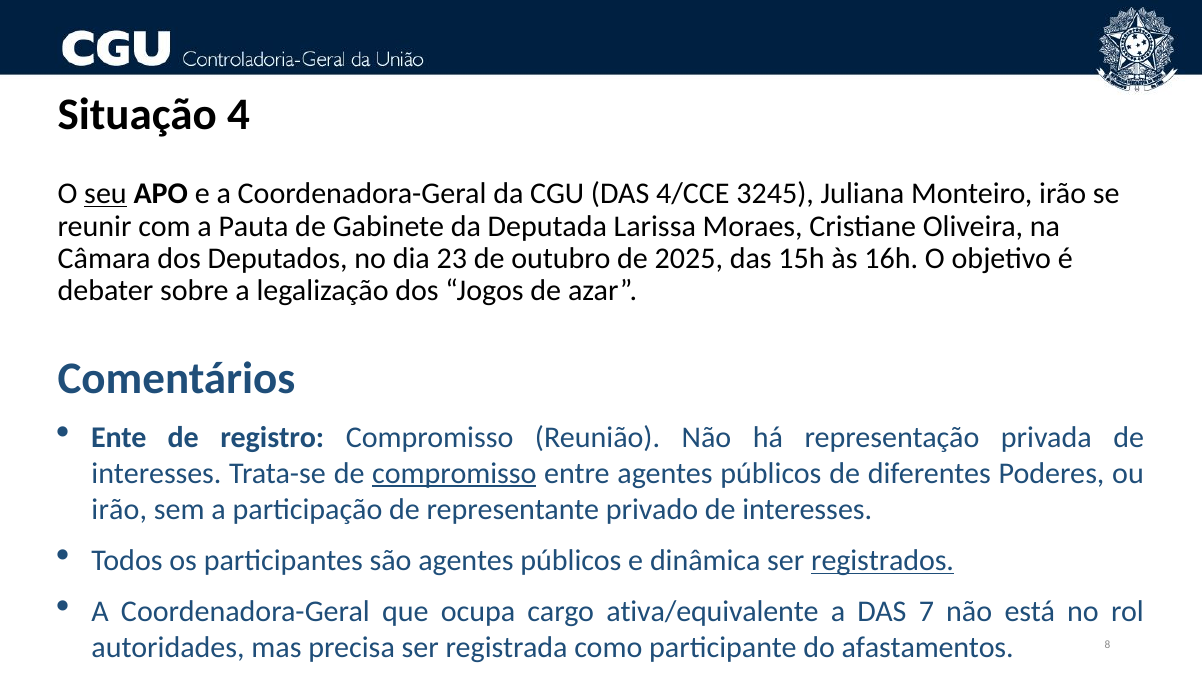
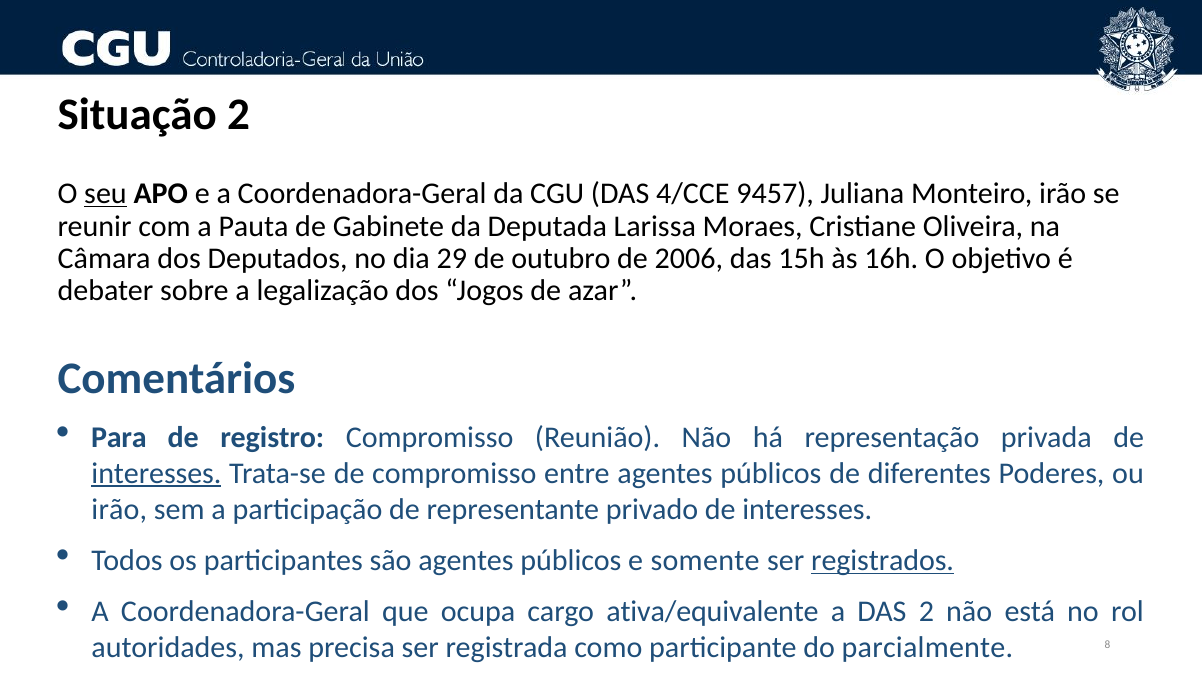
Situação 4: 4 -> 2 (239, 115)
3245: 3245 -> 9457 (775, 194)
23: 23 -> 29 (452, 259)
2025: 2025 -> 2006 (689, 259)
Ente: Ente -> Para (119, 437)
interesses underline: none -> present (156, 474)
compromisso underline: present -> none (454, 474)
dinâmica: dinâmica -> somente (705, 561)
DAS 7: 7 -> 2 (926, 612)
afastamentos: afastamentos -> parcialmente (927, 648)
